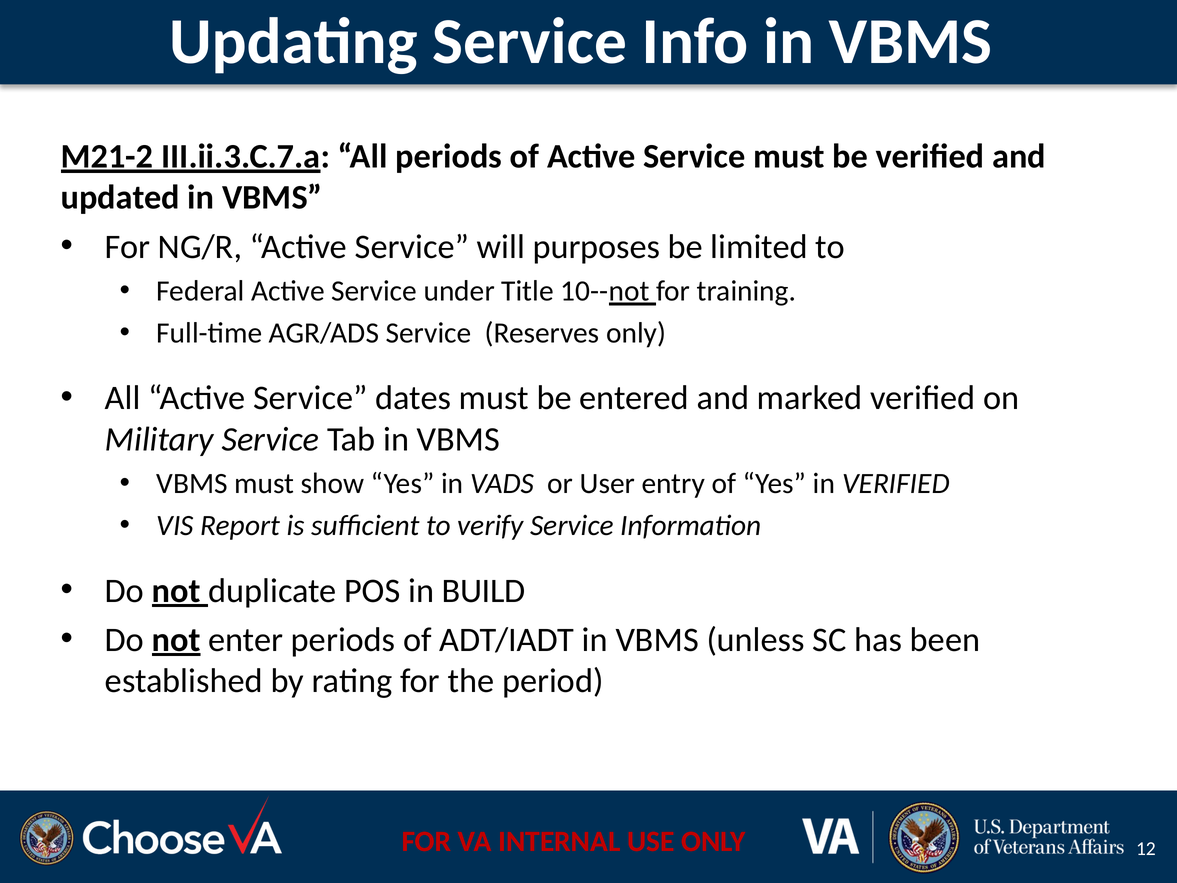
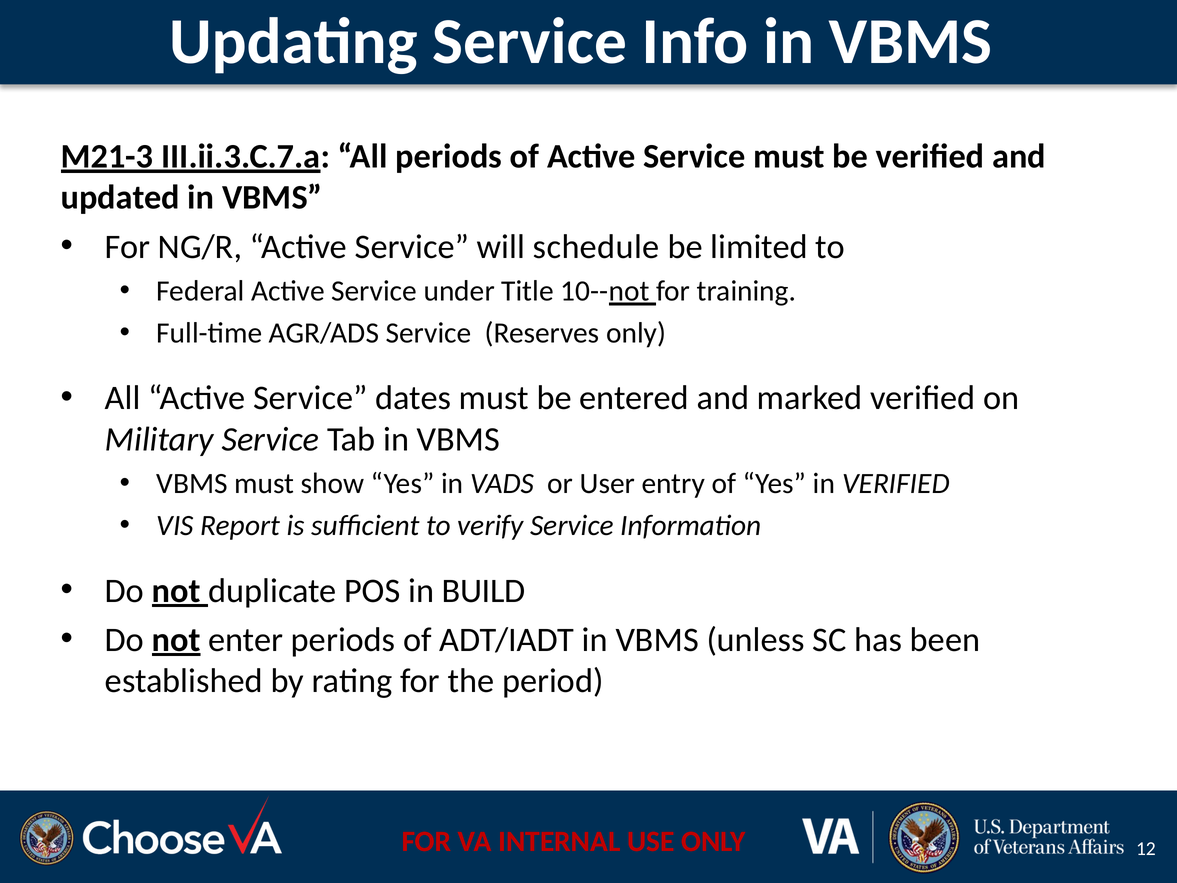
M21-2: M21-2 -> M21-3 (107, 156)
purposes: purposes -> schedule (596, 247)
